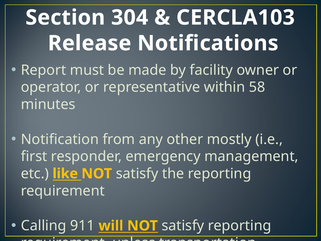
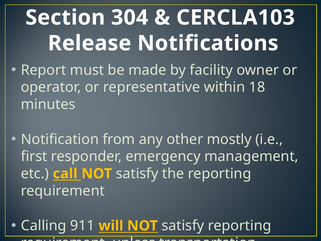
58: 58 -> 18 (257, 87)
like: like -> call (65, 173)
